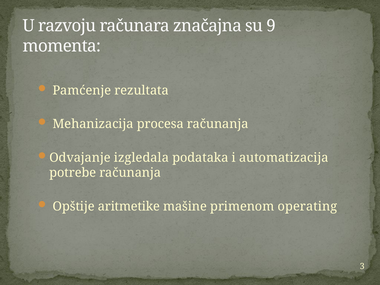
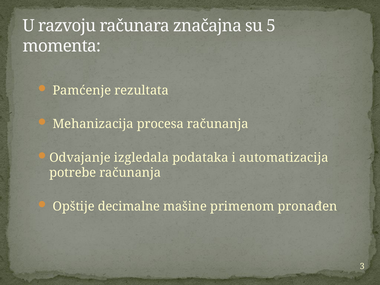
9: 9 -> 5 (271, 26)
aritmetike: aritmetike -> decimalne (129, 206)
operating: operating -> pronađen (307, 206)
